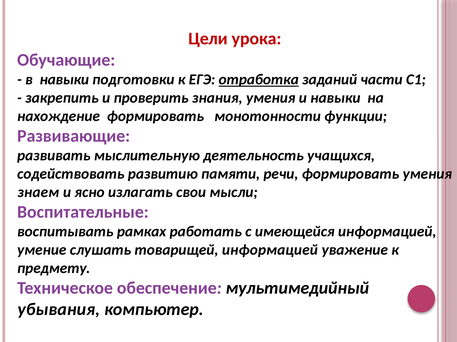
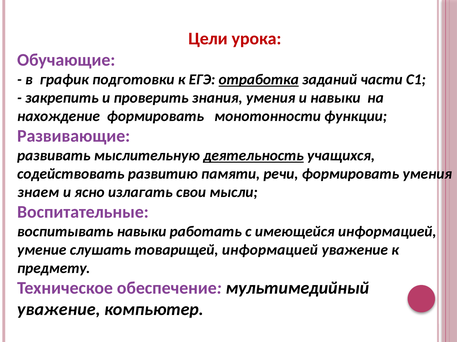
в навыки: навыки -> график (64, 80)
деятельность underline: none -> present (254, 156)
воспитывать рамках: рамках -> навыки (142, 232)
убывания: убывания -> уважение (59, 310)
